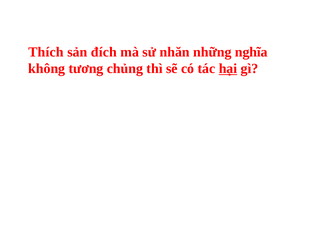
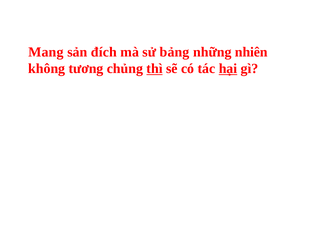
Thích: Thích -> Mang (46, 52)
nhăn: nhăn -> bảng (175, 52)
nghĩa: nghĩa -> nhiên (251, 52)
thì underline: none -> present (155, 69)
